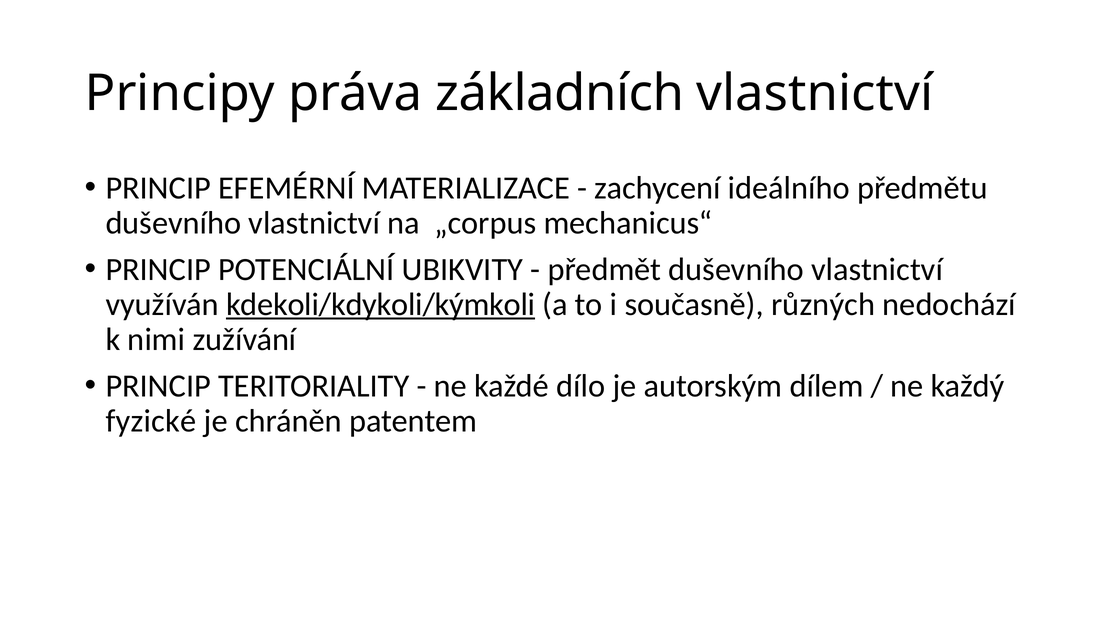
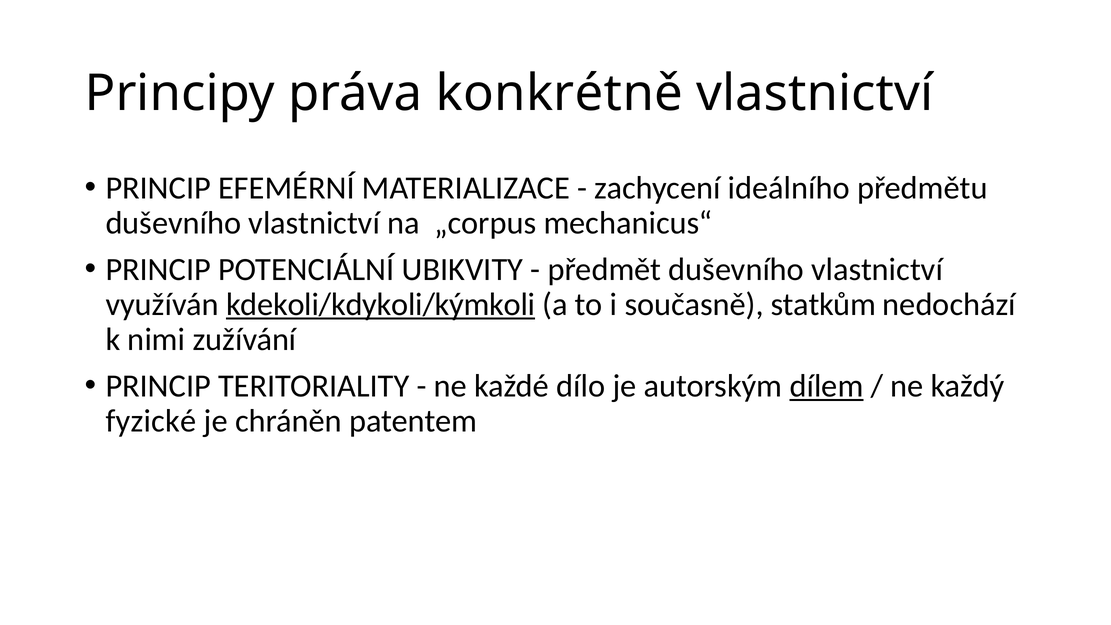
základních: základních -> konkrétně (559, 93)
různých: různých -> statkům (823, 304)
dílem underline: none -> present (826, 386)
